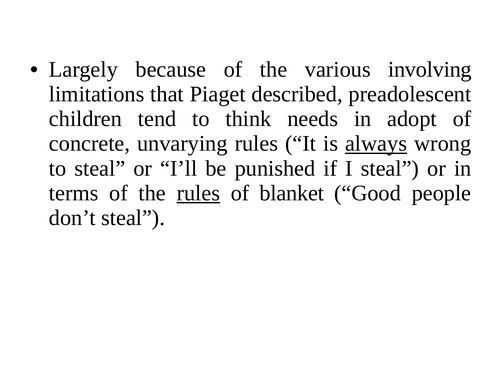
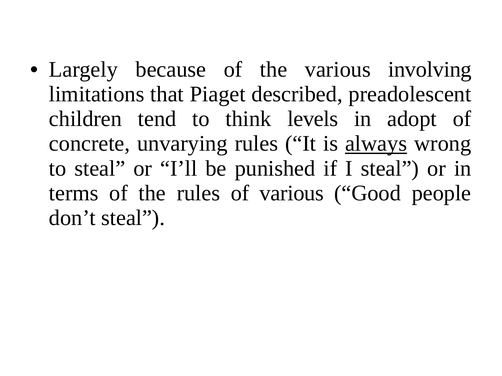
needs: needs -> levels (313, 119)
rules underline: present -> none (198, 193)
of blanket: blanket -> various (292, 193)
